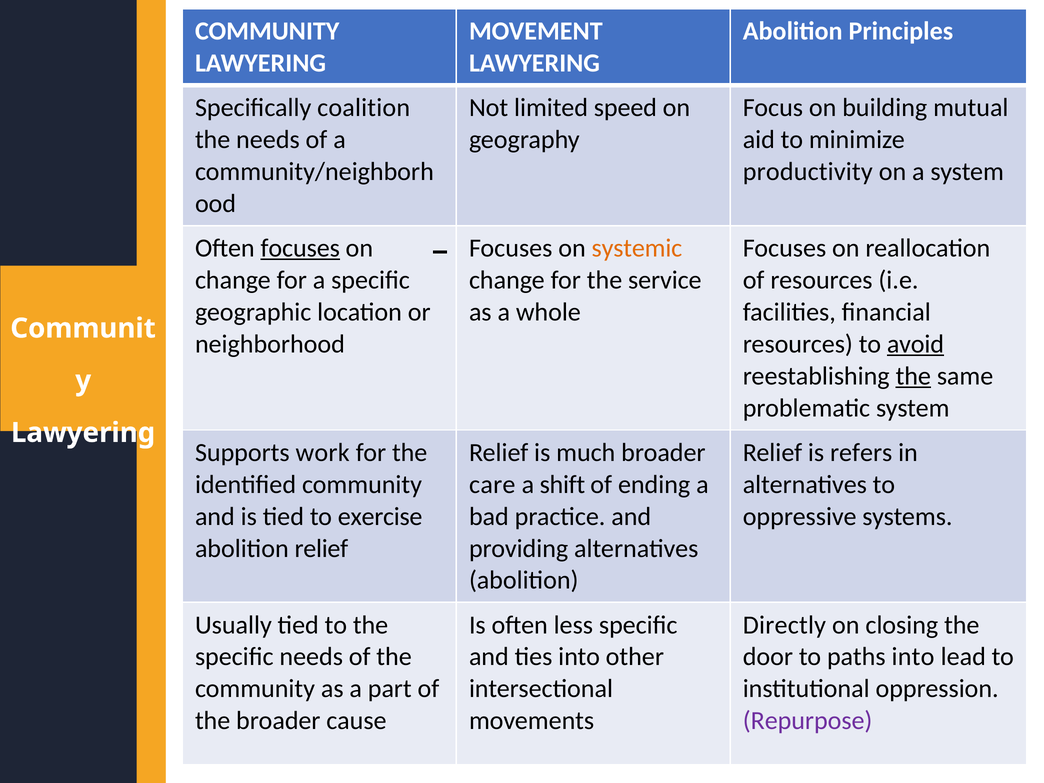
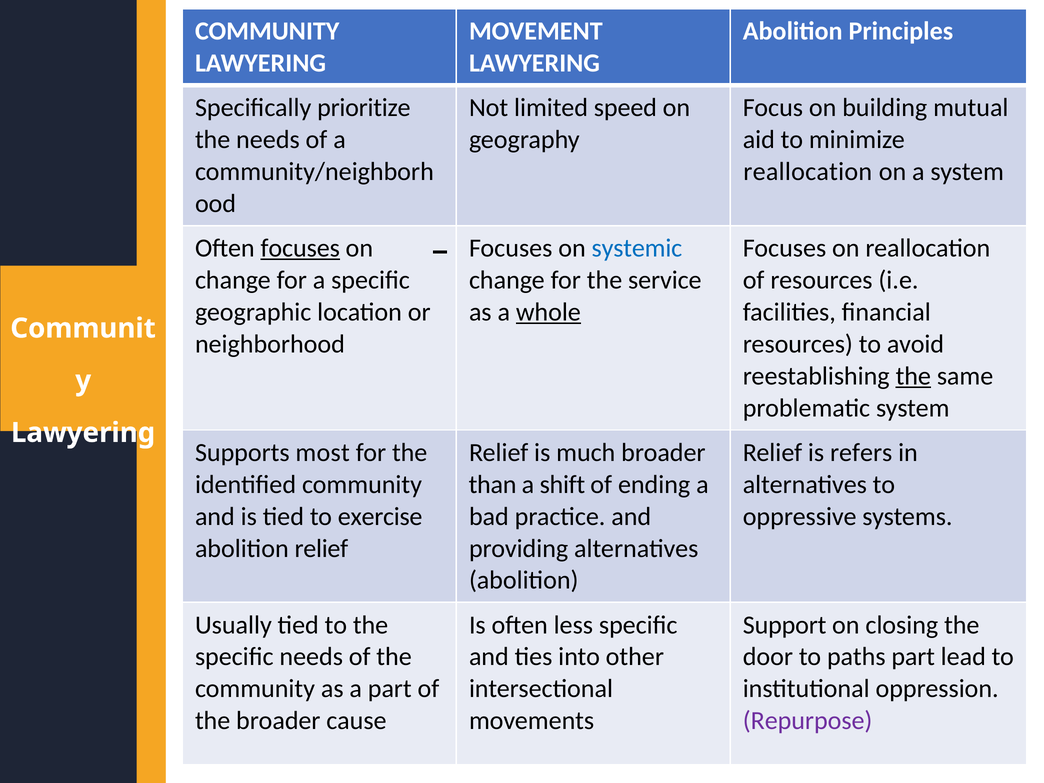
coalition: coalition -> prioritize (364, 108)
productivity: productivity -> reallocation (808, 172)
systemic colour: orange -> blue (637, 248)
whole underline: none -> present (548, 312)
avoid underline: present -> none (915, 344)
work: work -> most (323, 453)
care: care -> than (493, 484)
Directly: Directly -> Support (785, 625)
paths into: into -> part (913, 657)
